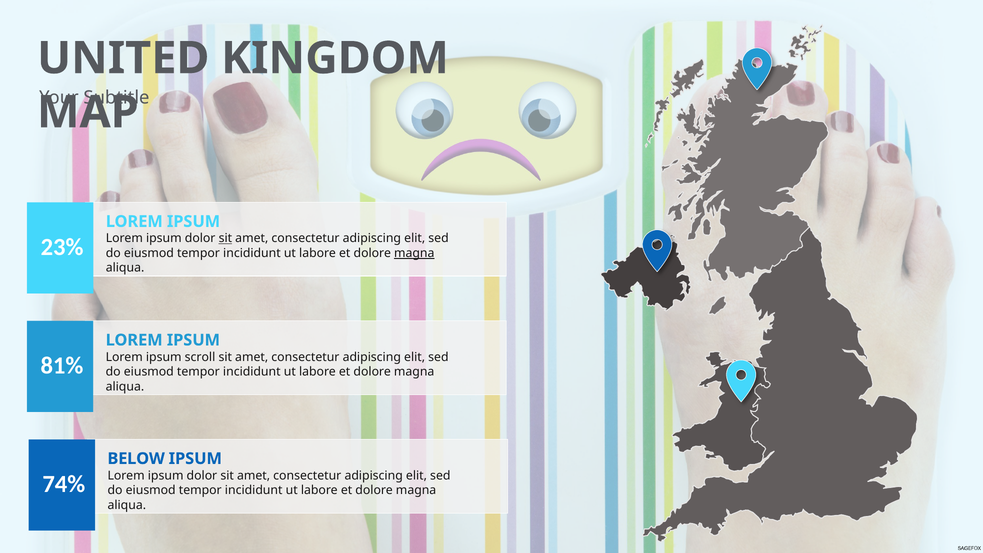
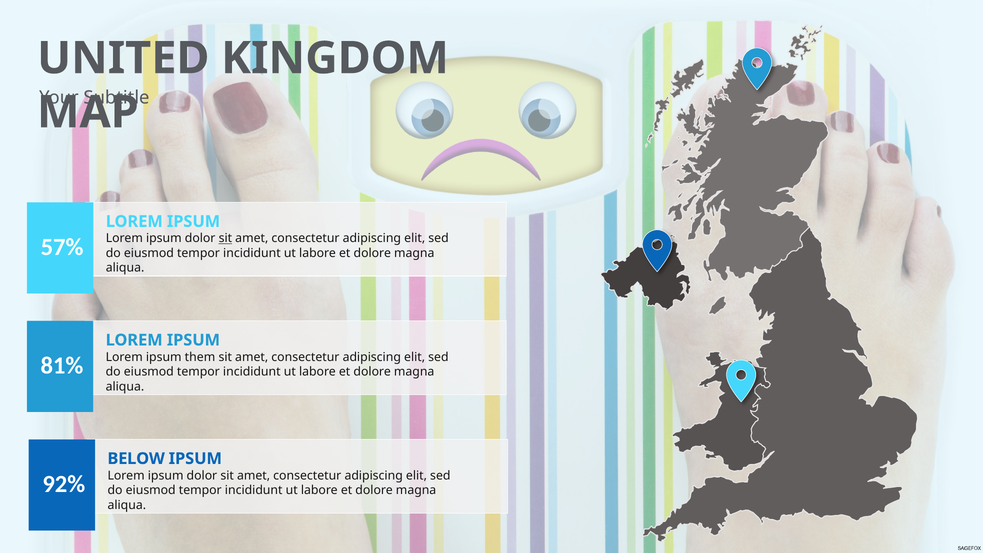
23%: 23% -> 57% (62, 247)
magna underline: present -> none (414, 253)
scroll: scroll -> them (200, 357)
74%: 74% -> 92% (64, 484)
